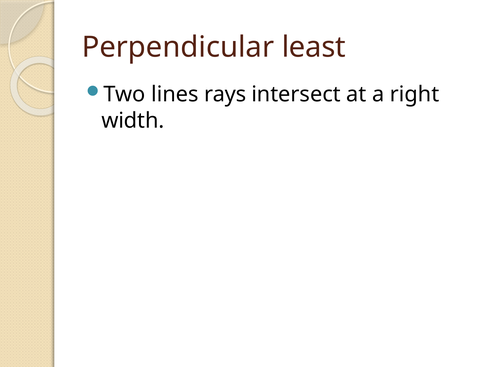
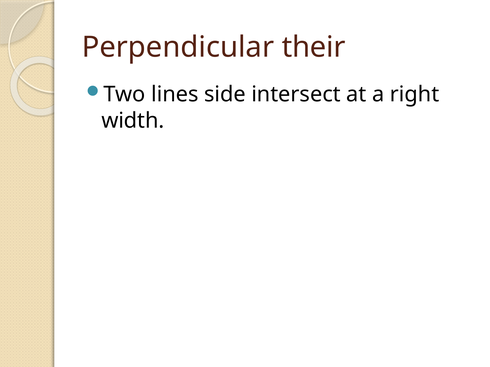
least: least -> their (314, 47)
rays: rays -> side (225, 95)
